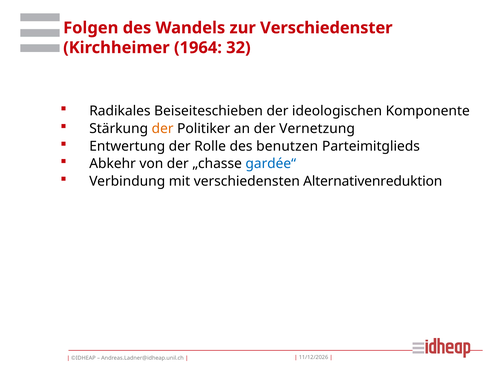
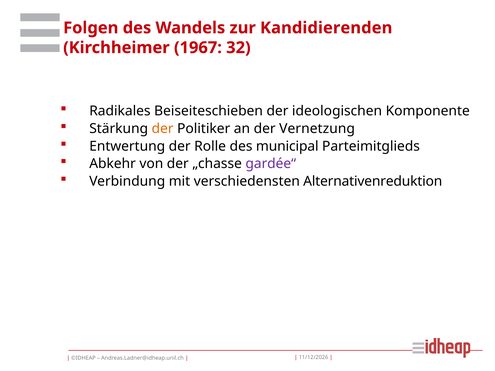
Verschiedenster: Verschiedenster -> Kandidierenden (326, 28)
1964: 1964 -> 1967 (198, 48)
benutzen: benutzen -> municipal (287, 146)
gardée“ colour: blue -> purple (271, 164)
